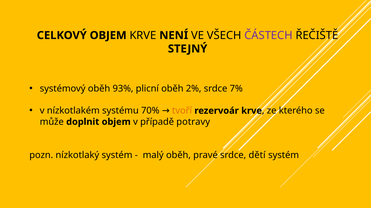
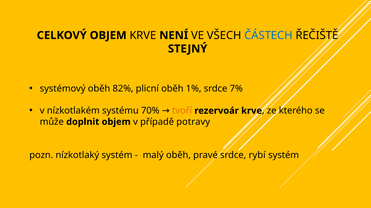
ČÁSTECH colour: purple -> blue (268, 35)
93%: 93% -> 82% (123, 89)
2%: 2% -> 1% (194, 89)
dětí: dětí -> rybí (257, 156)
